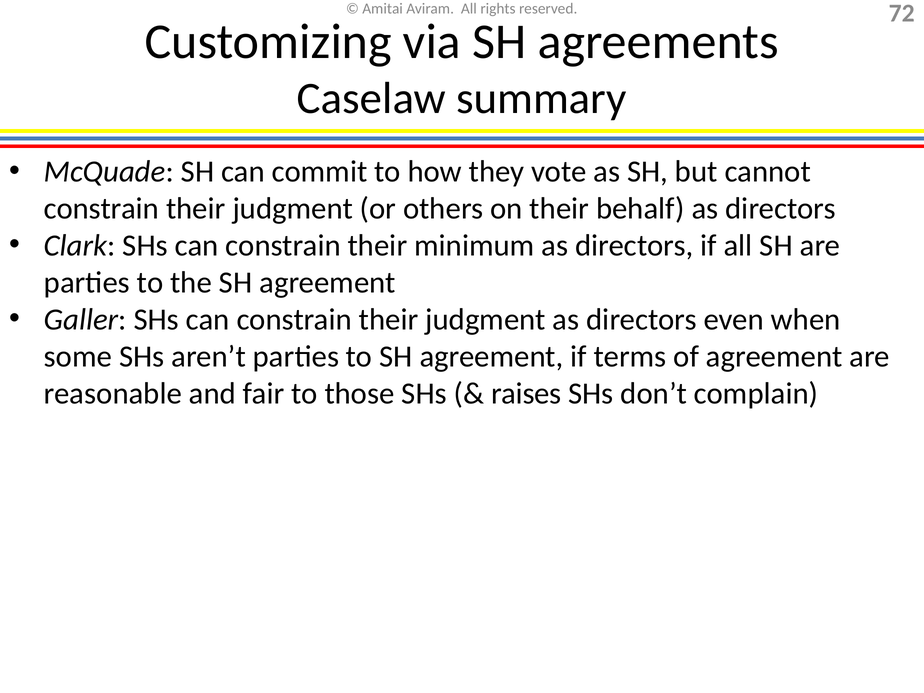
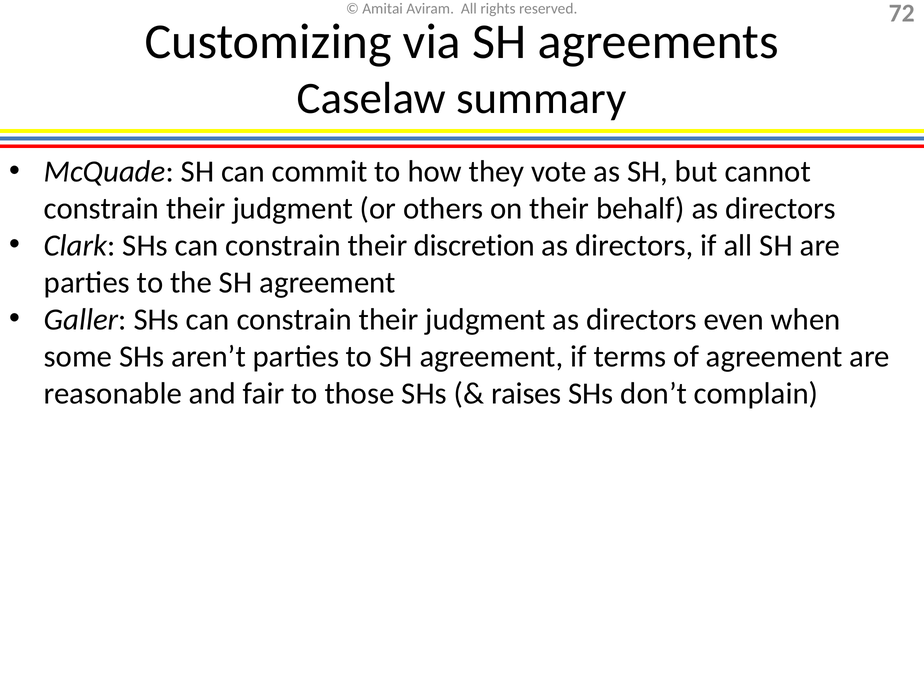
minimum: minimum -> discretion (475, 245)
